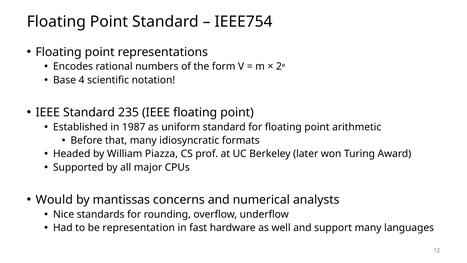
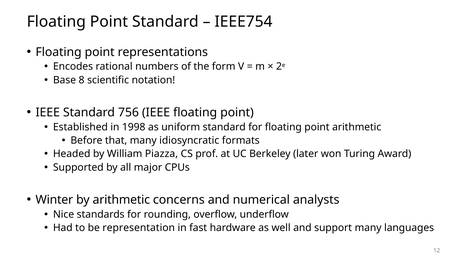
4: 4 -> 8 (82, 80)
235: 235 -> 756 (128, 112)
1987: 1987 -> 1998 (134, 127)
Would: Would -> Winter (54, 200)
by mantissas: mantissas -> arithmetic (121, 200)
